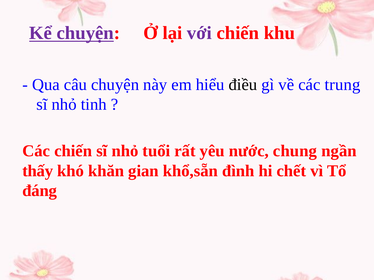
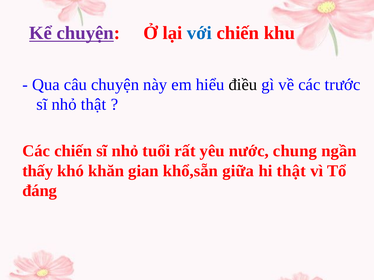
với colour: purple -> blue (199, 33)
trung: trung -> trước (343, 85)
nhỏ tinh: tinh -> thật (94, 105)
đình: đình -> giữa (238, 171)
hi chết: chết -> thật (291, 171)
